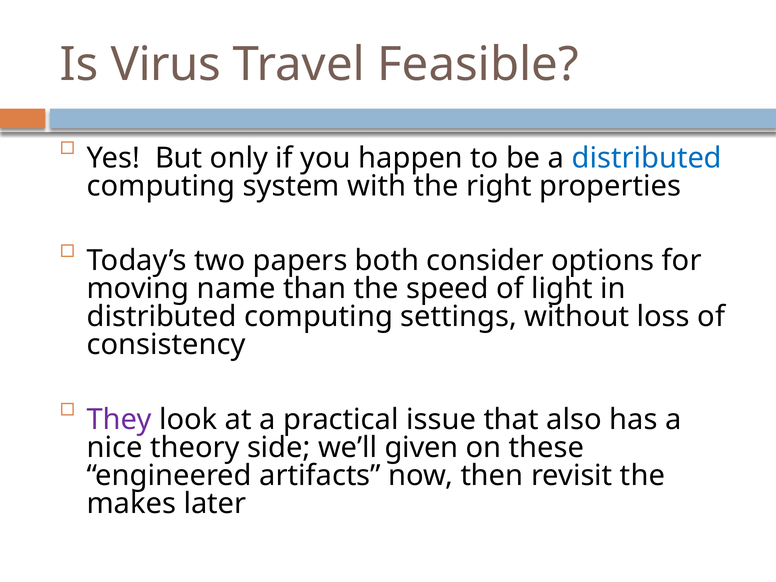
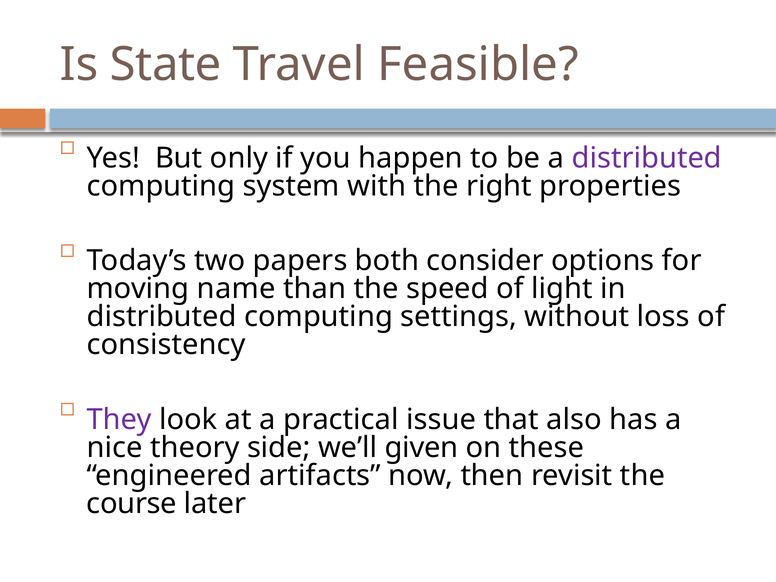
Virus: Virus -> State (166, 65)
distributed colour: blue -> purple (647, 158)
makes: makes -> course (132, 504)
